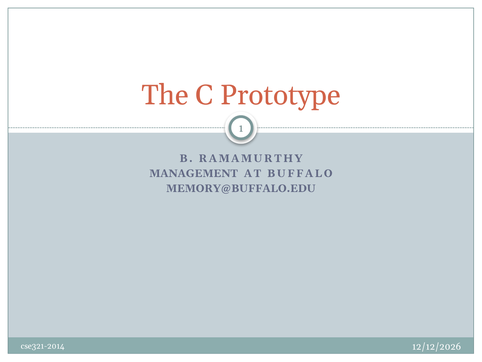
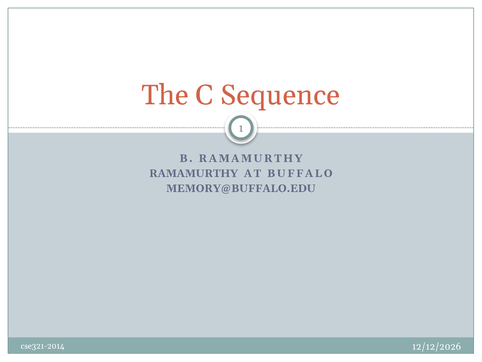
Prototype: Prototype -> Sequence (280, 95)
MANAGEMENT: MANAGEMENT -> RAMAMURTHY (194, 173)
